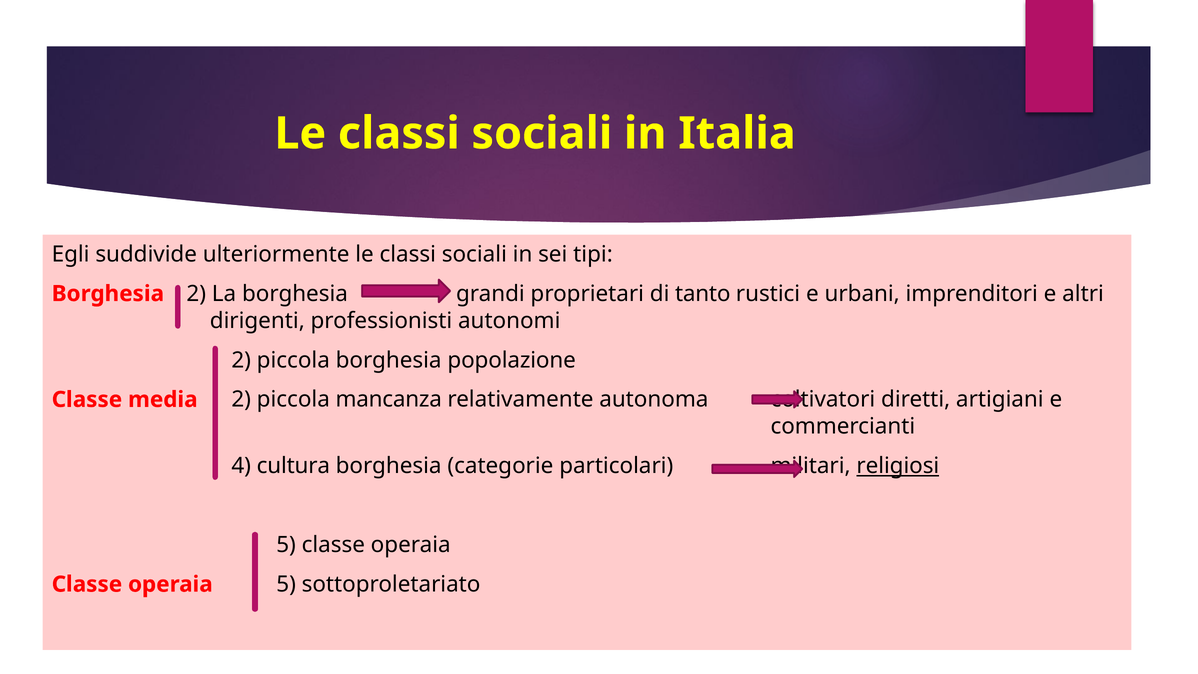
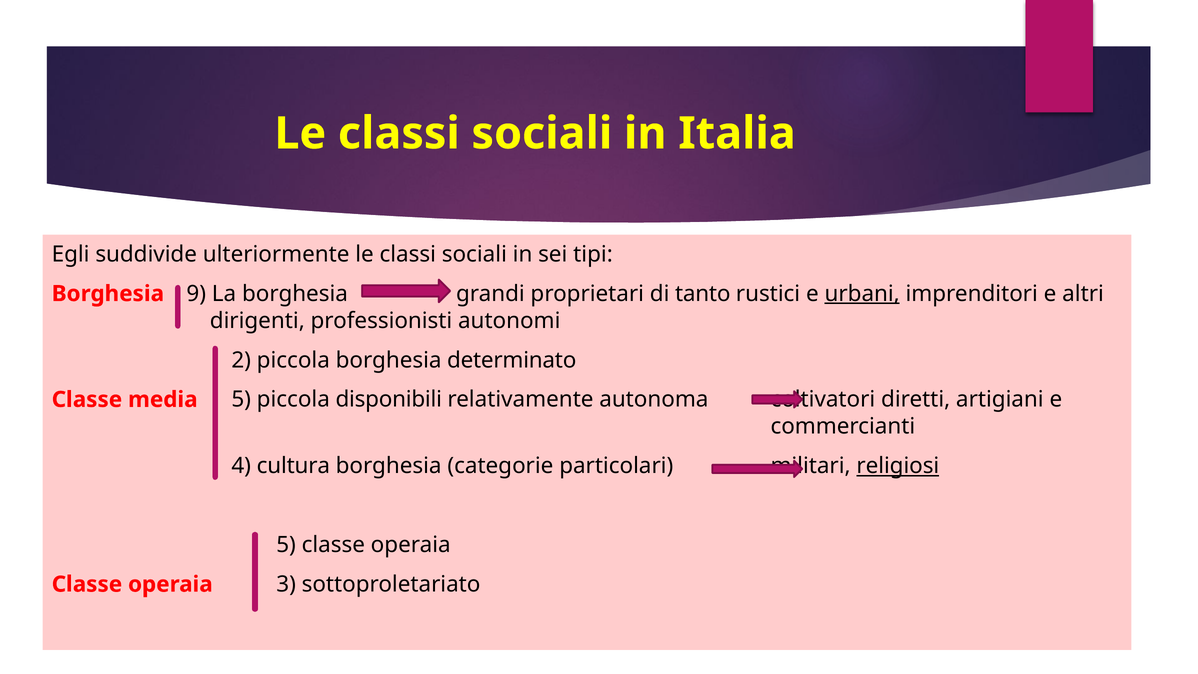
Borghesia 2: 2 -> 9 (196, 294)
urbani underline: none -> present (862, 294)
popolazione: popolazione -> determinato (512, 360)
media 2: 2 -> 5 (241, 399)
mancanza: mancanza -> disponibili (389, 399)
operaia 5: 5 -> 3 (286, 584)
